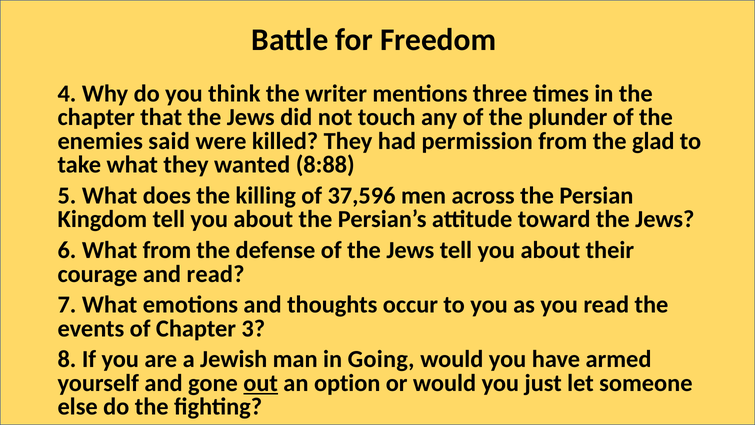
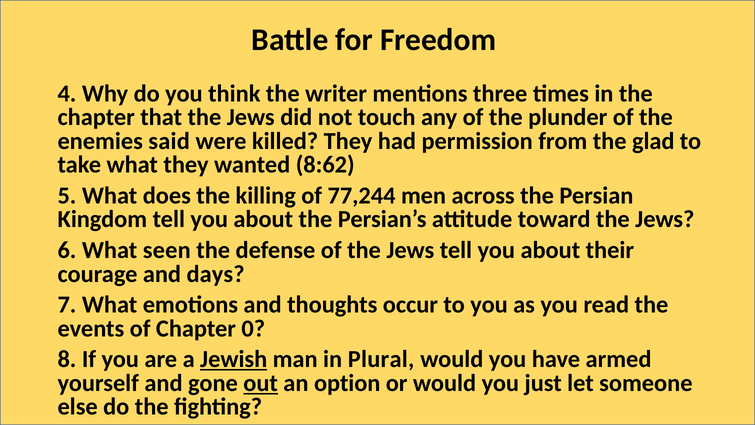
8:88: 8:88 -> 8:62 (325, 165)
37,596: 37,596 -> 77,244 (362, 196)
What from: from -> seen (167, 250)
and read: read -> days (216, 274)
3: 3 -> 0 (253, 328)
Jewish underline: none -> present (234, 359)
Going: Going -> Plural (381, 359)
